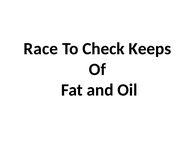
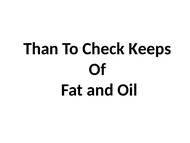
Race: Race -> Than (41, 49)
